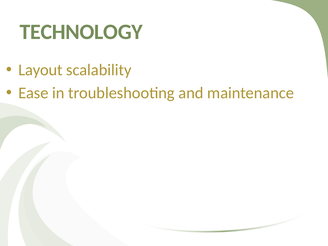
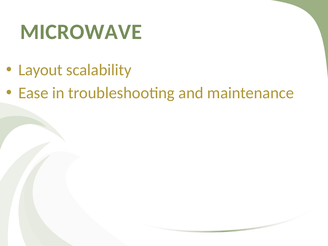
TECHNOLOGY: TECHNOLOGY -> MICROWAVE (81, 32)
